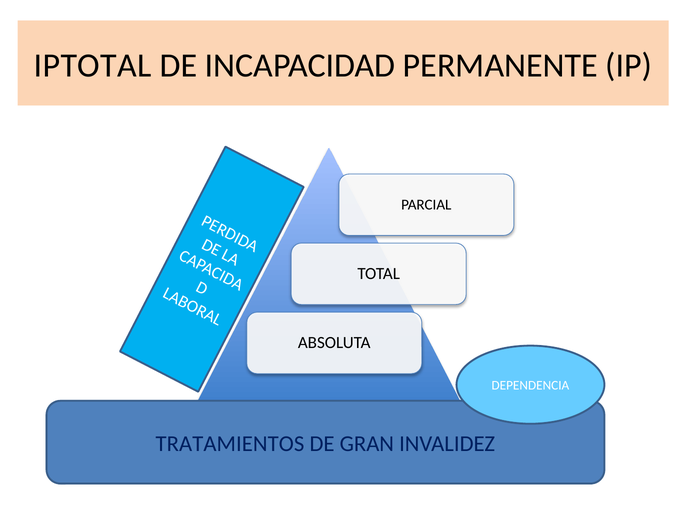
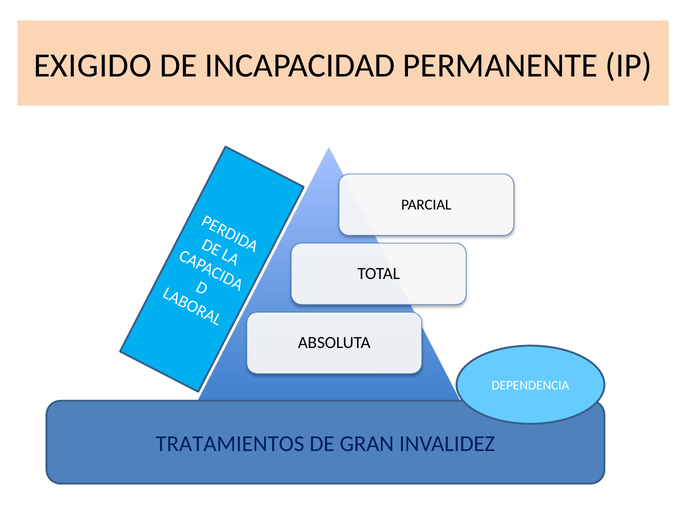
IPTOTAL: IPTOTAL -> EXIGIDO (93, 65)
